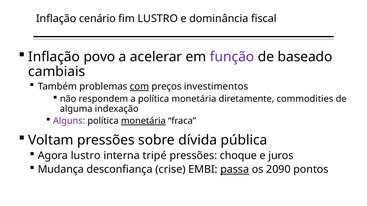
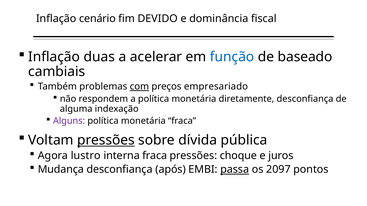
fim LUSTRO: LUSTRO -> DEVIDO (158, 19)
povo: povo -> duas (99, 57)
função colour: purple -> blue (232, 57)
investimentos: investimentos -> empresariado (216, 87)
diretamente commodities: commodities -> desconfiança (305, 99)
monetária underline: present -> none (143, 121)
pressões underline: none -> present (106, 140)
interna tripé: tripé -> fraca (155, 156)
crise: crise -> após (171, 170)
2090: 2090 -> 2097 (278, 170)
